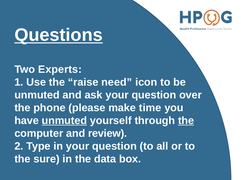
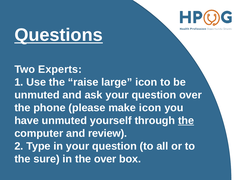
need: need -> large (117, 82)
make time: time -> icon (150, 108)
unmuted underline: present -> none (64, 121)
the data: data -> over (105, 160)
